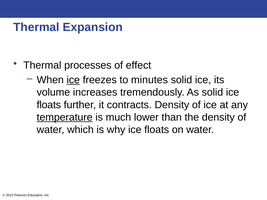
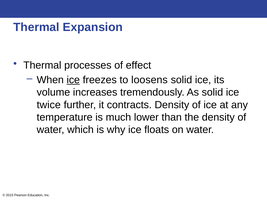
minutes: minutes -> loosens (149, 80)
floats: floats -> twice (49, 105)
temperature underline: present -> none (65, 117)
